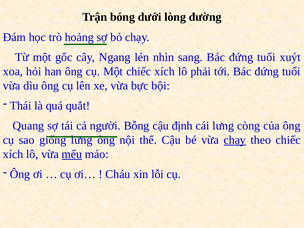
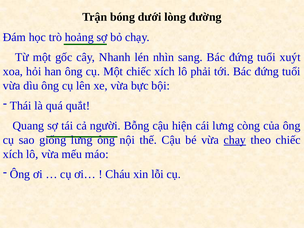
Ngang: Ngang -> Nhanh (115, 57)
định: định -> hiện (182, 126)
mếu underline: present -> none (72, 154)
